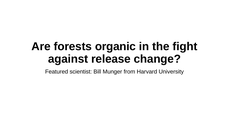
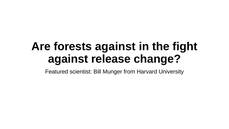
forests organic: organic -> against (115, 46)
